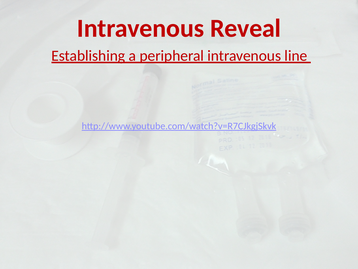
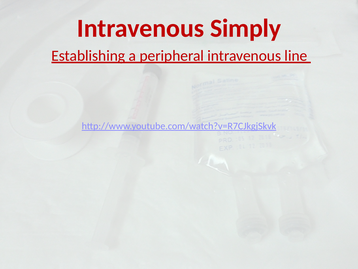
Reveal: Reveal -> Simply (246, 28)
